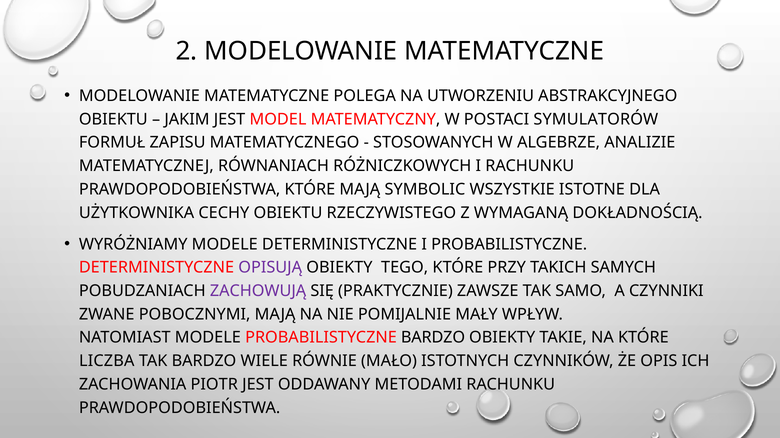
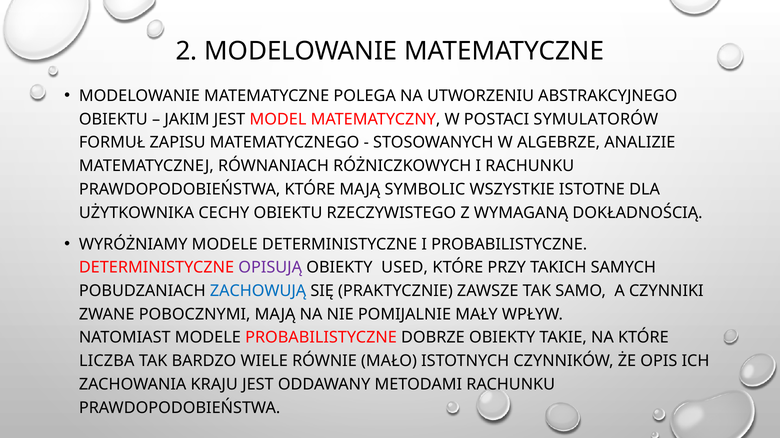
TEGO: TEGO -> USED (405, 268)
ZACHOWUJĄ colour: purple -> blue (258, 291)
PROBABILISTYCZNE BARDZO: BARDZO -> DOBRZE (433, 338)
PIOTR: PIOTR -> KRAJU (214, 385)
